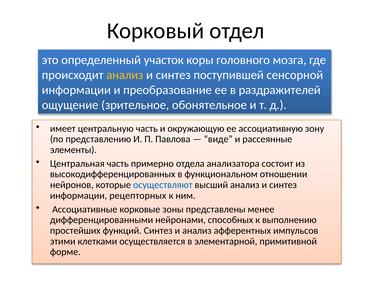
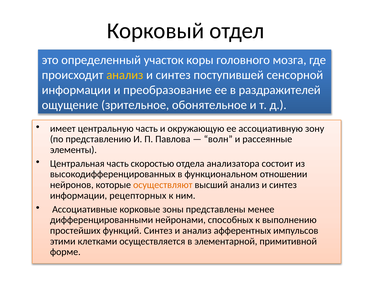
виде: виде -> волн (218, 139)
примерно: примерно -> скоростью (152, 164)
осуществляют colour: blue -> orange (163, 185)
